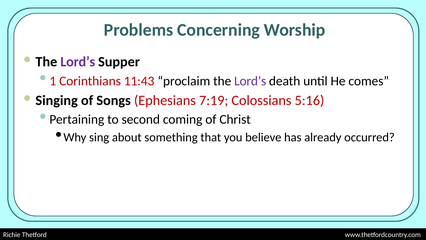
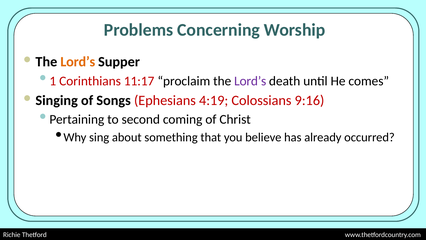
Lord’s colour: purple -> orange (78, 62)
11:43: 11:43 -> 11:17 (139, 81)
7:19: 7:19 -> 4:19 (214, 100)
5:16: 5:16 -> 9:16 (310, 100)
